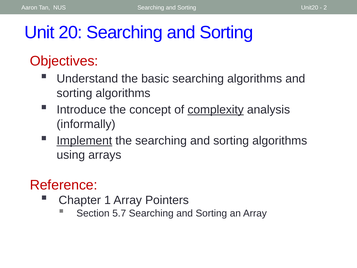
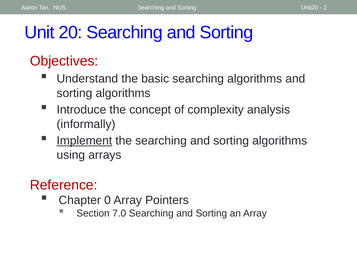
complexity underline: present -> none (216, 110)
1: 1 -> 0 (108, 200)
5.7: 5.7 -> 7.0 (119, 213)
